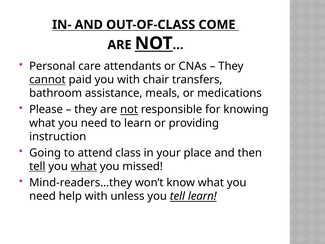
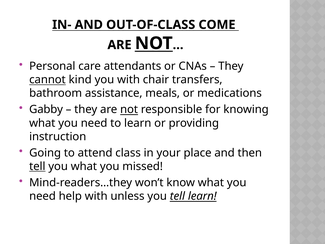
paid: paid -> kind (80, 80)
Please: Please -> Gabby (46, 109)
what underline: present -> none (84, 166)
